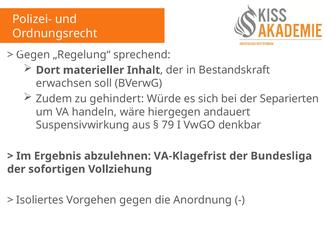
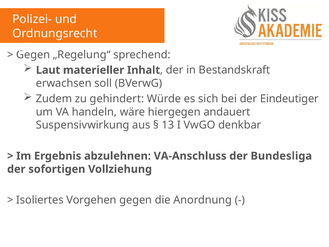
Dort: Dort -> Laut (48, 70)
Separierten: Separierten -> Eindeutiger (289, 99)
79: 79 -> 13 (168, 125)
VA-Klagefrist: VA-Klagefrist -> VA-Anschluss (190, 156)
